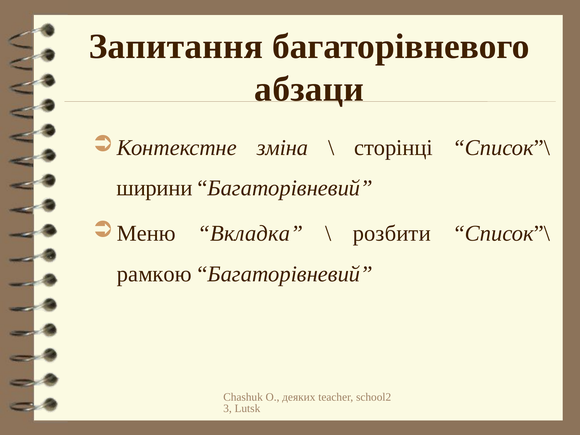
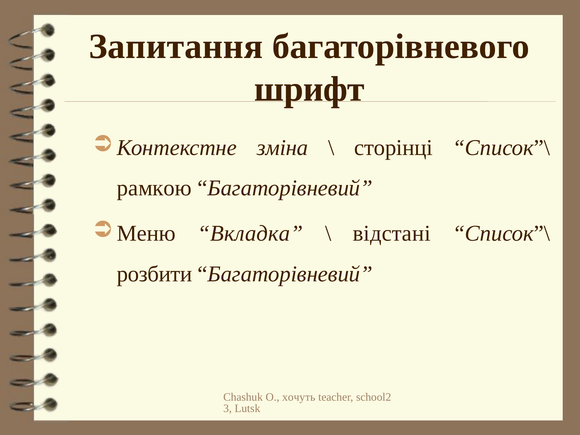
абзаци: абзаци -> шрифт (309, 89)
ширини: ширини -> рамкою (154, 188)
розбити: розбити -> відстані (392, 233)
рамкою: рамкою -> розбити (155, 274)
деяких: деяких -> хочуть (299, 397)
